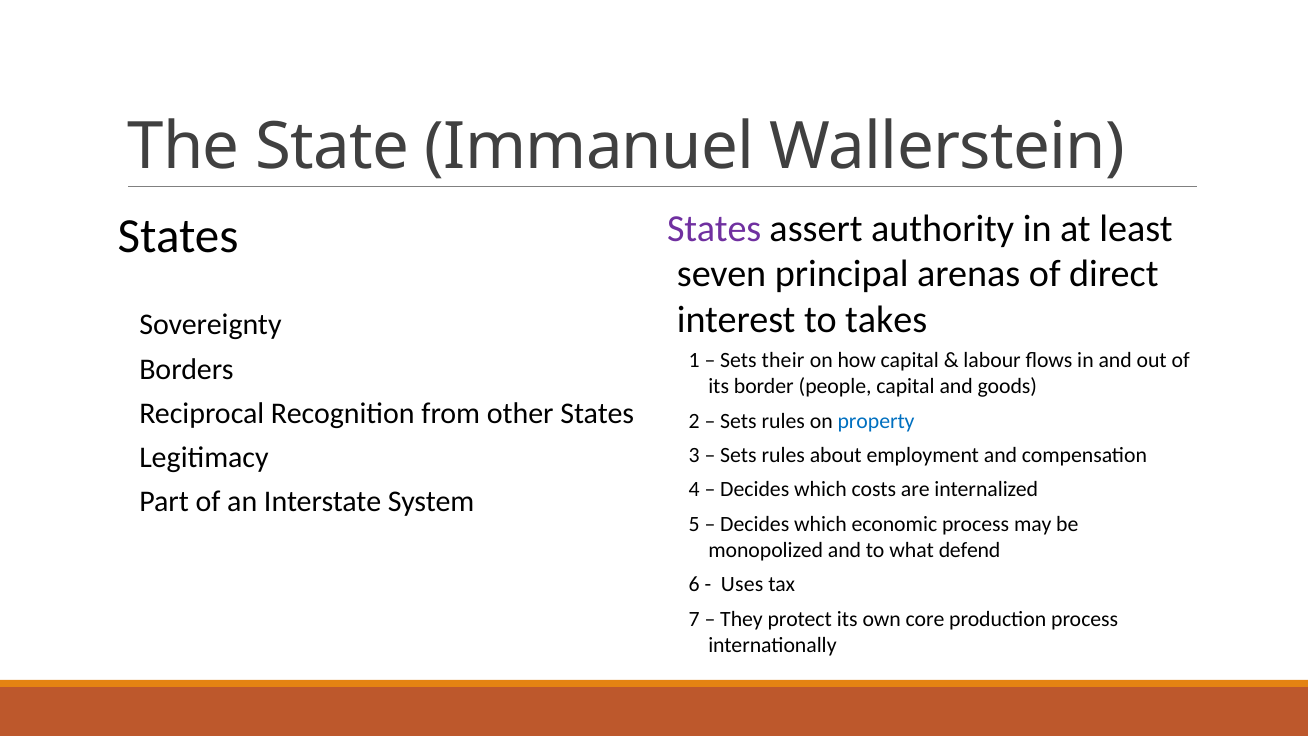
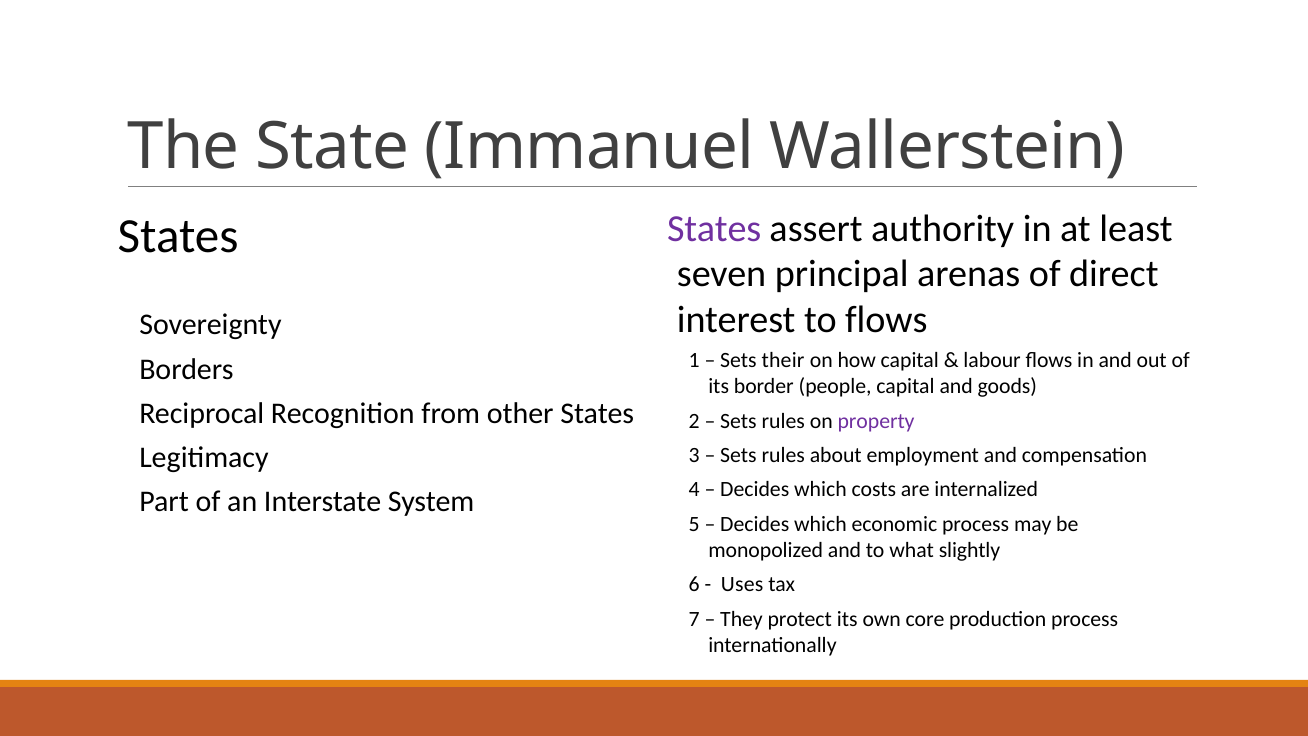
to takes: takes -> flows (886, 320)
property colour: blue -> purple (876, 421)
defend: defend -> slightly (969, 550)
